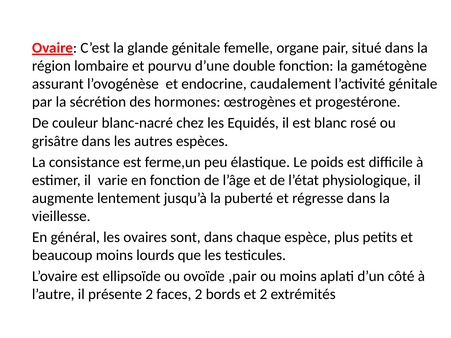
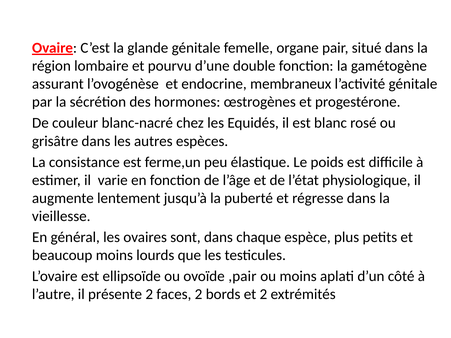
caudalement: caudalement -> membraneux (291, 84)
